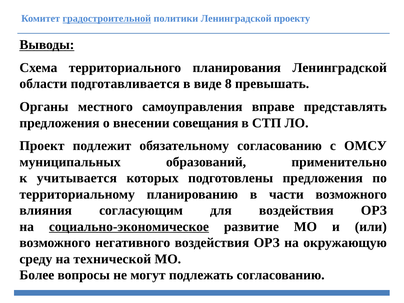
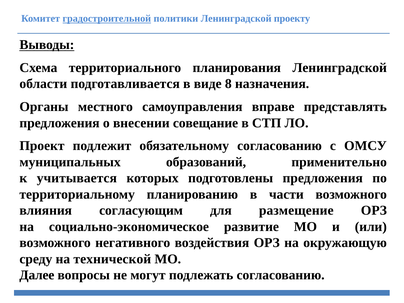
превышать: превышать -> назначения (272, 84)
совещания: совещания -> совещание (206, 123)
для воздействия: воздействия -> размещение (296, 210)
социально-экономическое underline: present -> none (129, 227)
Более: Более -> Далее (37, 275)
